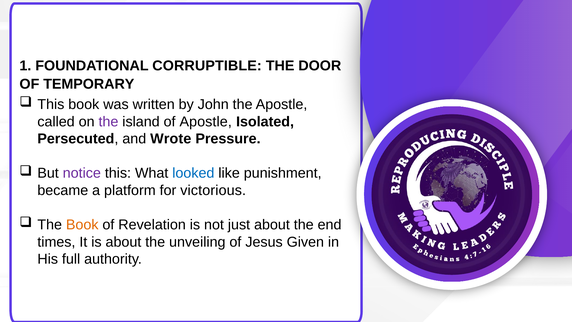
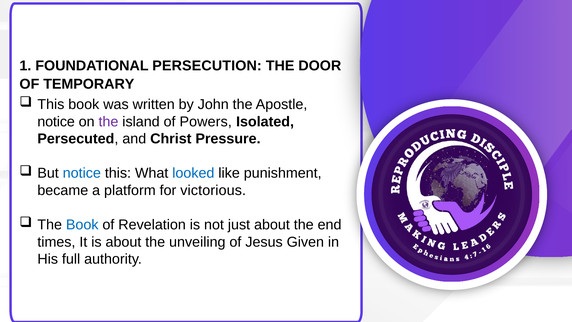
CORRUPTIBLE: CORRUPTIBLE -> PERSECUTION (207, 66)
called: called -> notice (56, 122)
of Apostle: Apostle -> Powers (206, 122)
Wrote: Wrote -> Christ (171, 139)
notice colour: purple -> blue (82, 173)
Book colour: orange -> blue (82, 225)
